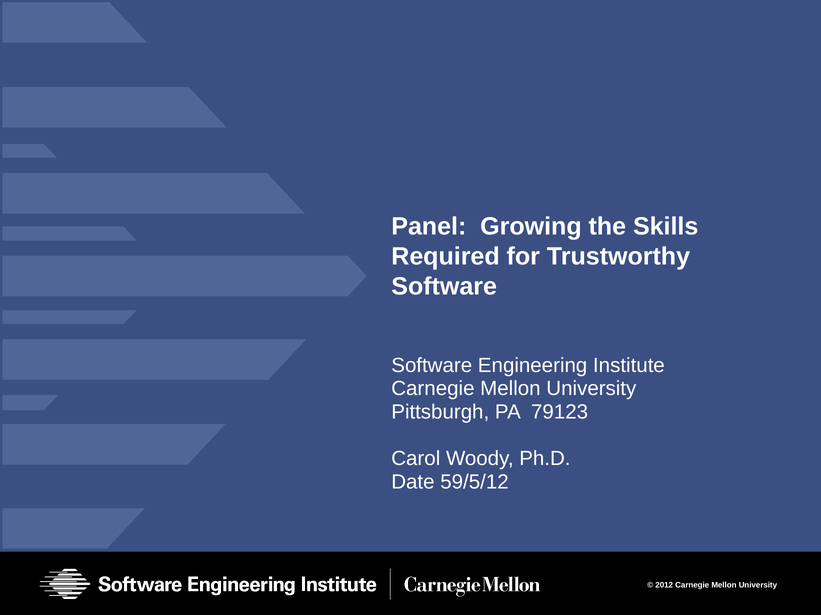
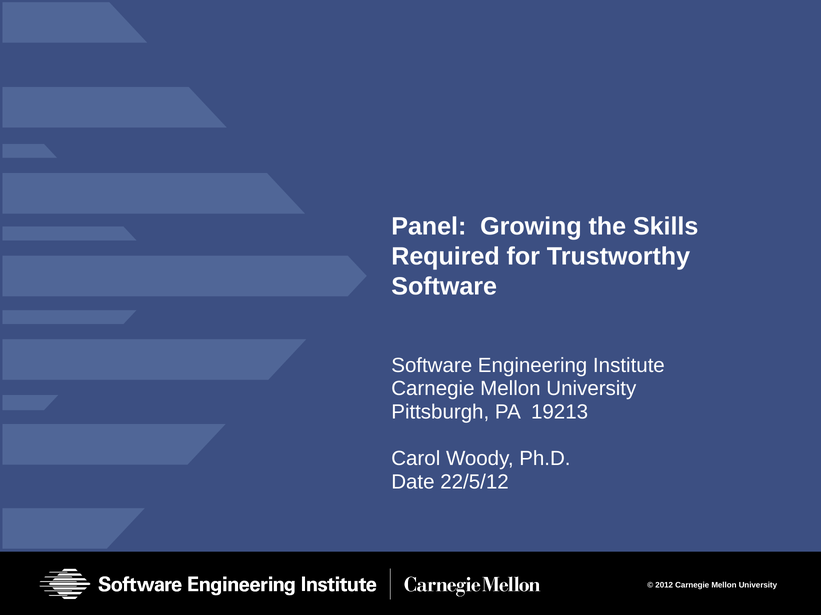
79123: 79123 -> 19213 (560, 412)
59/5/12: 59/5/12 -> 22/5/12 (474, 483)
